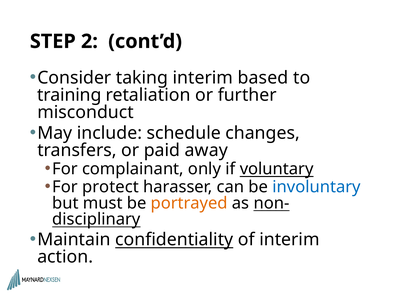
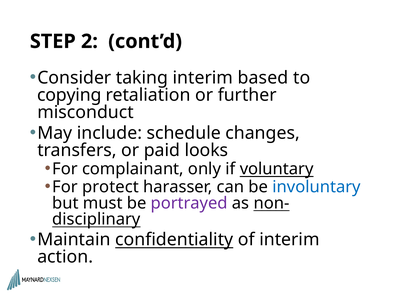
training: training -> copying (69, 95)
away: away -> looks (206, 150)
portrayed colour: orange -> purple (189, 203)
